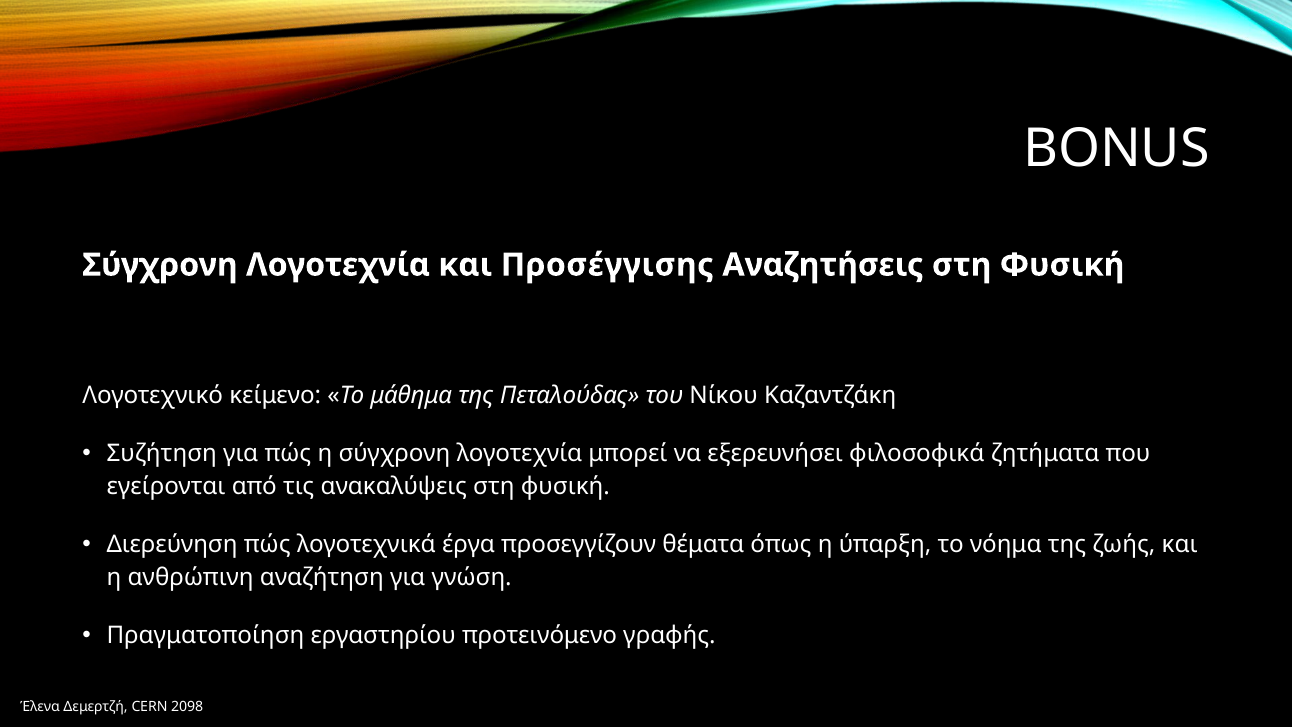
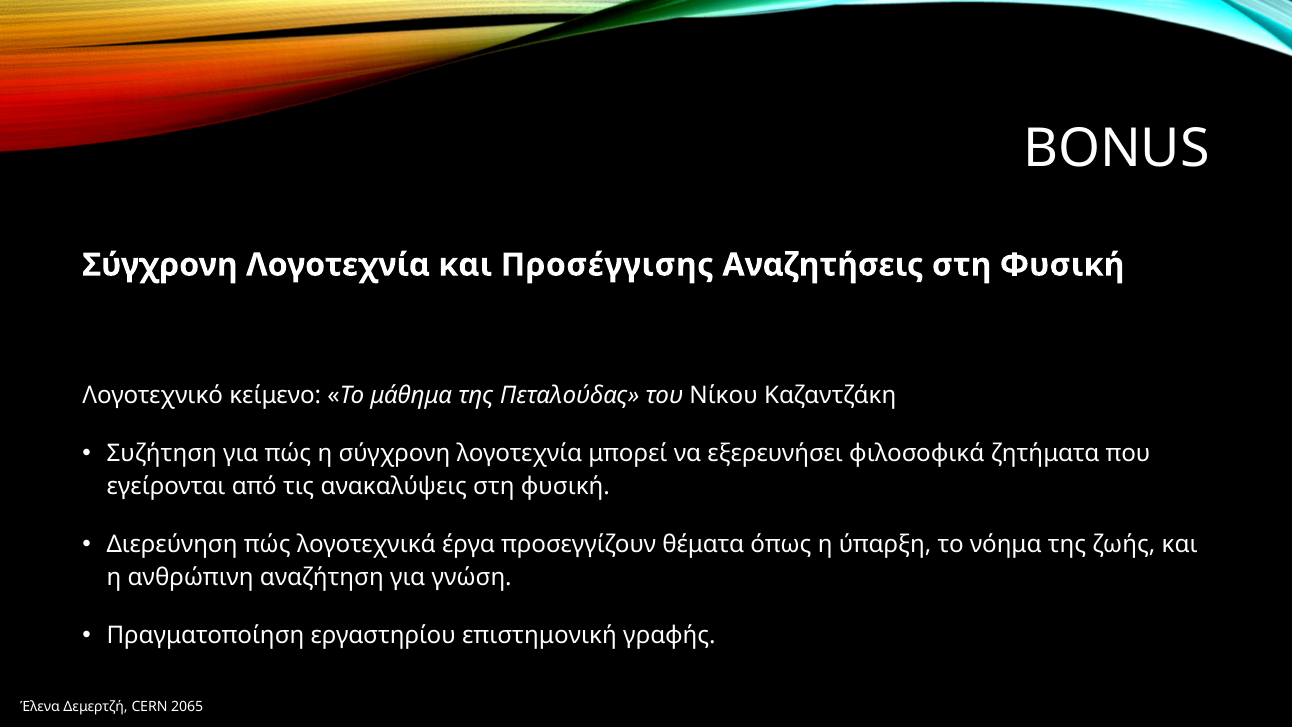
προτεινόμενο: προτεινόμενο -> επιστημονική (539, 635)
2098: 2098 -> 2065 (187, 707)
